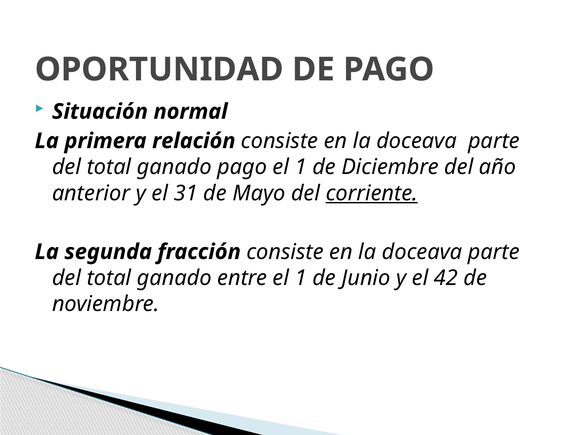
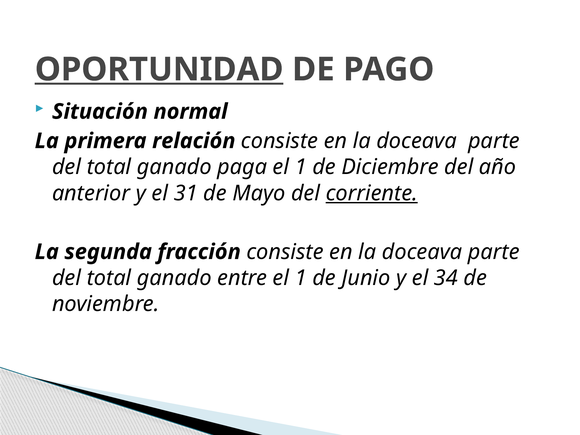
OPORTUNIDAD underline: none -> present (159, 70)
ganado pago: pago -> paga (242, 167)
42: 42 -> 34 (446, 278)
